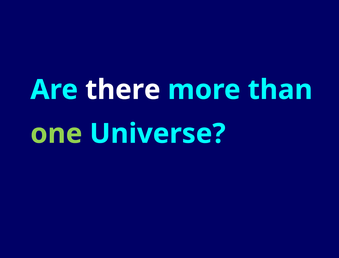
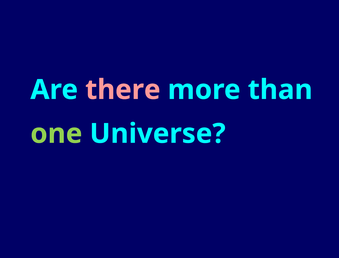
there colour: white -> pink (123, 90)
